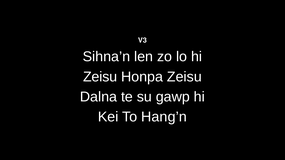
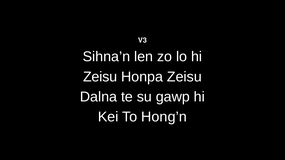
Hang’n: Hang’n -> Hong’n (164, 117)
